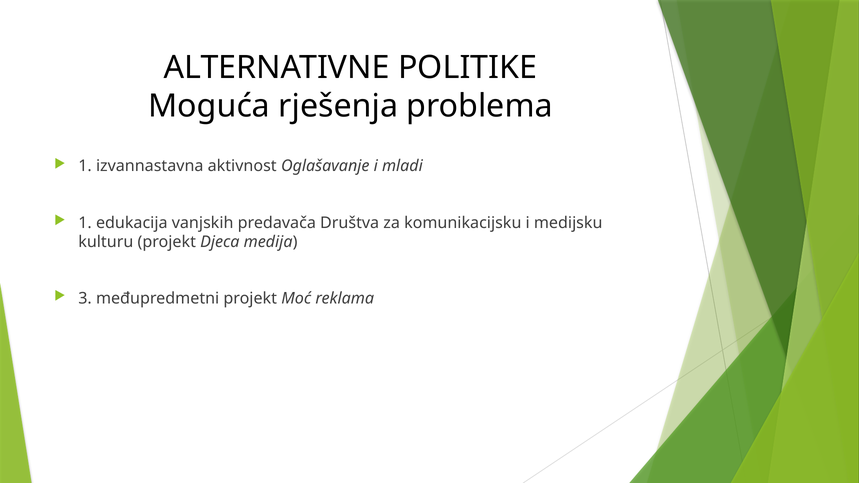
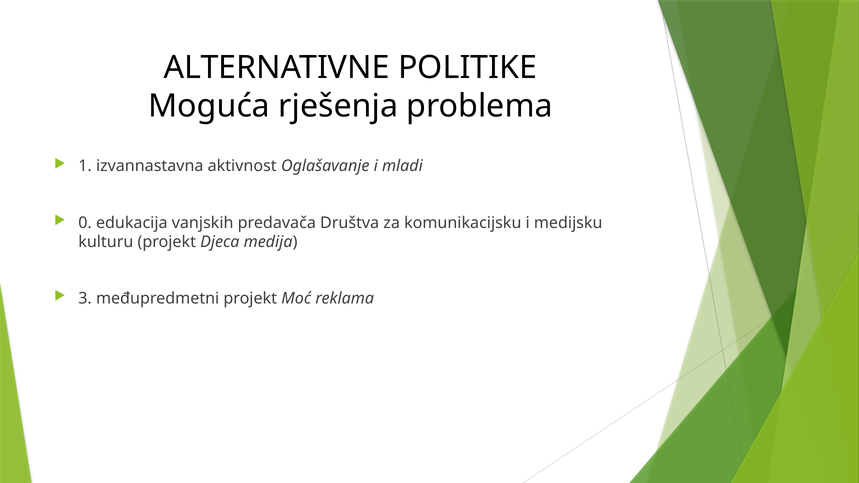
1: 1 -> 0 (85, 223)
